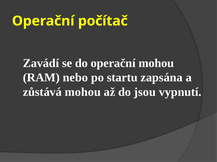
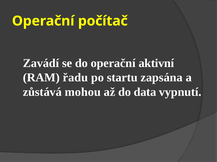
operační mohou: mohou -> aktivní (156, 63)
nebo: nebo -> řadu (75, 78)
jsou: jsou -> data (145, 92)
